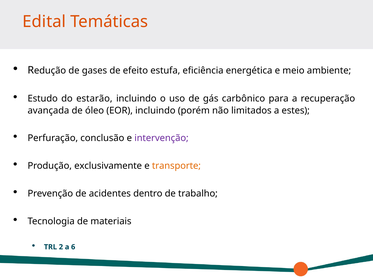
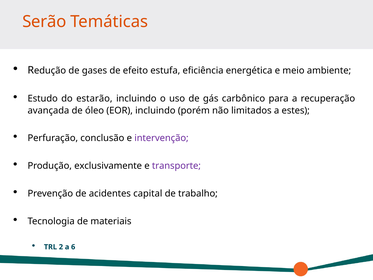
Edital: Edital -> Serão (44, 22)
transporte colour: orange -> purple (176, 166)
dentro: dentro -> capital (148, 193)
